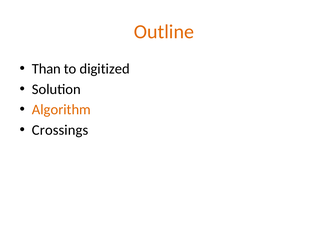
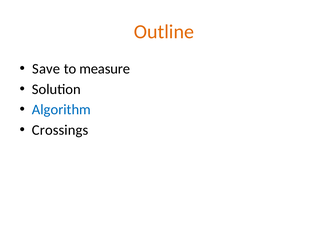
Than: Than -> Save (46, 69)
digitized: digitized -> measure (105, 69)
Algorithm colour: orange -> blue (61, 110)
